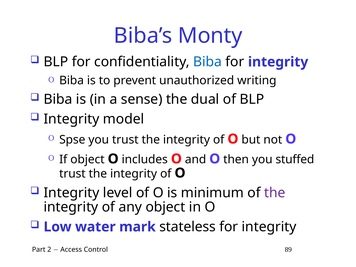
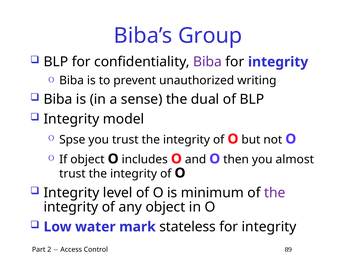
Monty: Monty -> Group (210, 36)
Biba colour: blue -> purple (207, 62)
stuffed: stuffed -> almost (295, 160)
